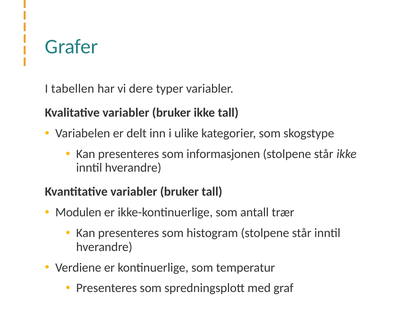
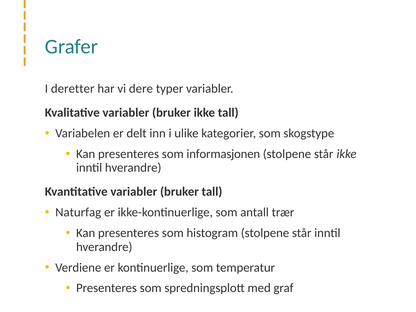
tabellen: tabellen -> deretter (73, 89)
Modulen: Modulen -> Naturfag (78, 212)
